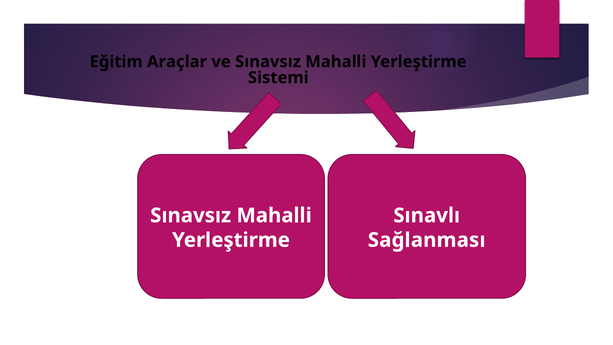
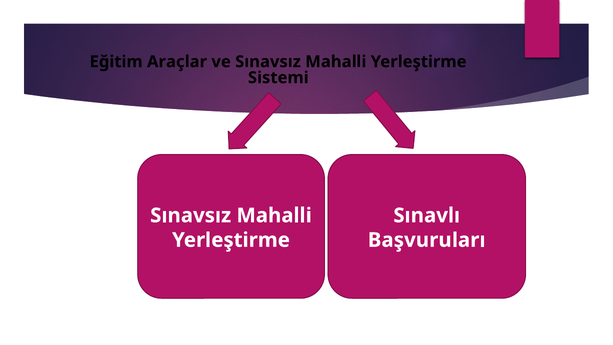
Sağlanması: Sağlanması -> Başvuruları (427, 240)
